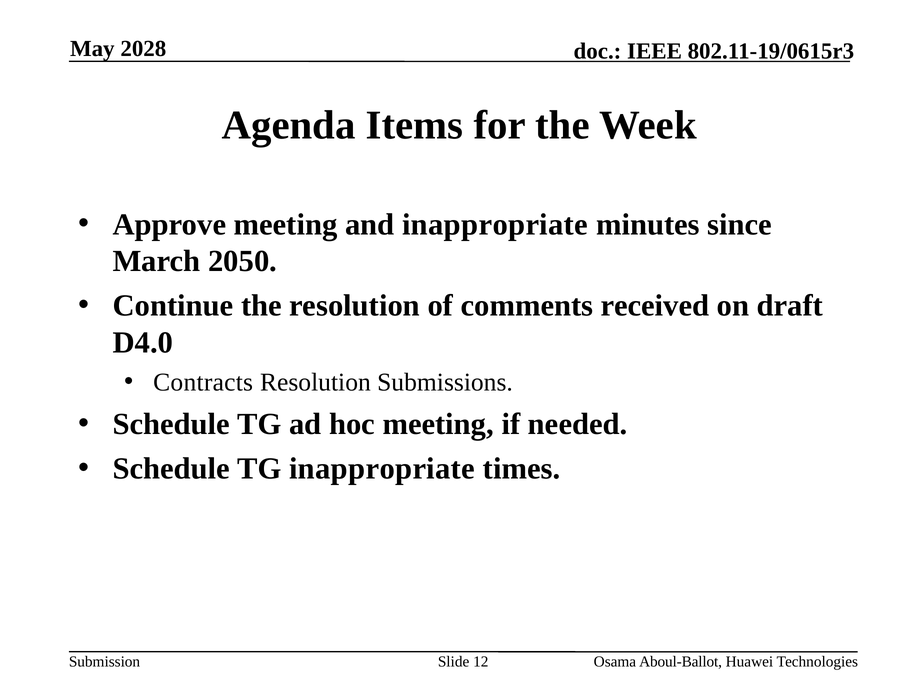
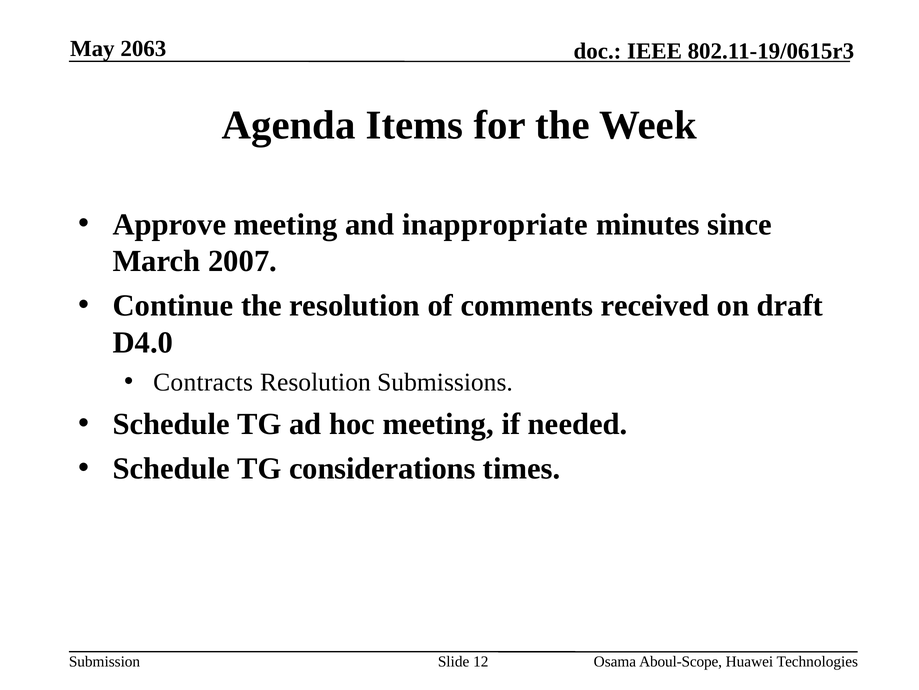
2028: 2028 -> 2063 (143, 49)
2050: 2050 -> 2007 (243, 261)
TG inappropriate: inappropriate -> considerations (382, 468)
Aboul-Ballot: Aboul-Ballot -> Aboul-Scope (681, 661)
